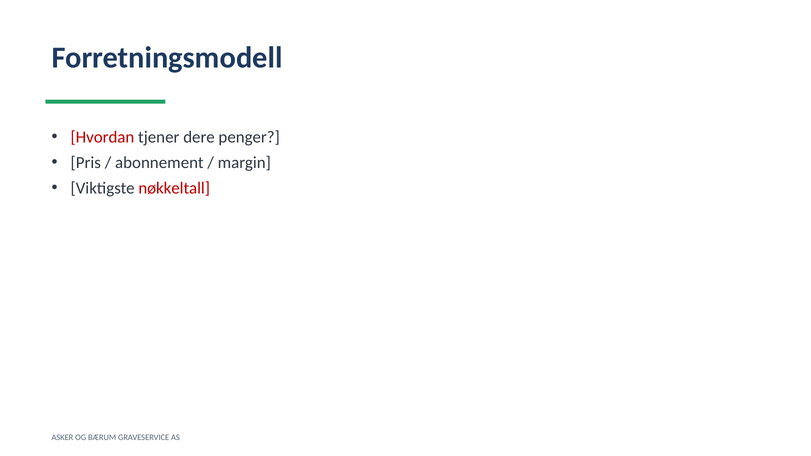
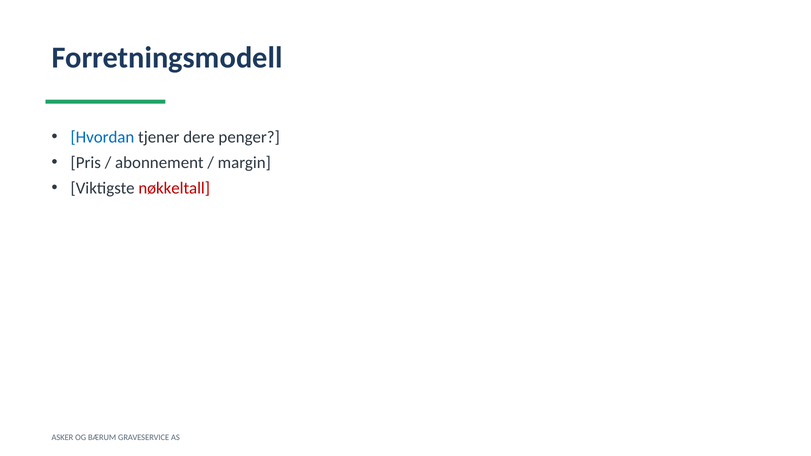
Hvordan colour: red -> blue (102, 137)
